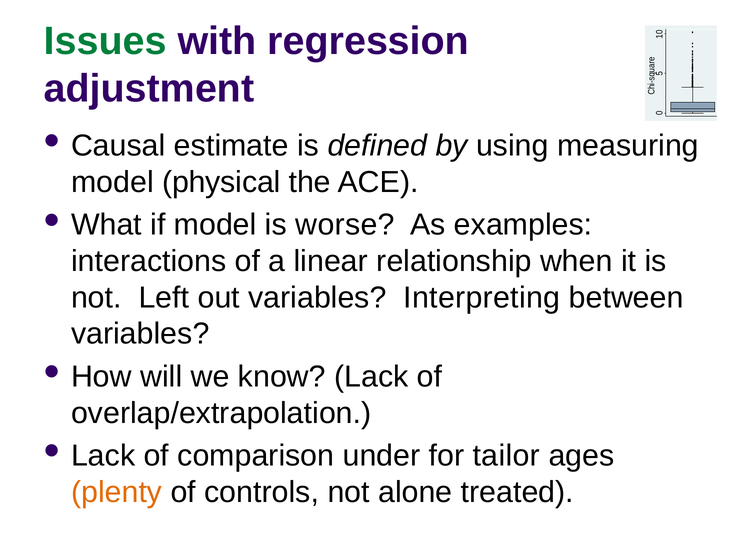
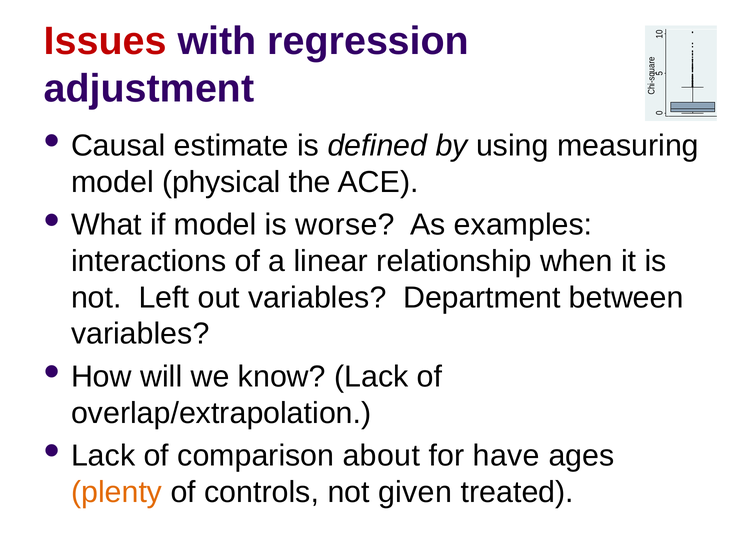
Issues colour: green -> red (105, 41)
Interpreting: Interpreting -> Department (482, 297)
under: under -> about (381, 455)
tailor: tailor -> have (506, 455)
alone: alone -> given (415, 492)
